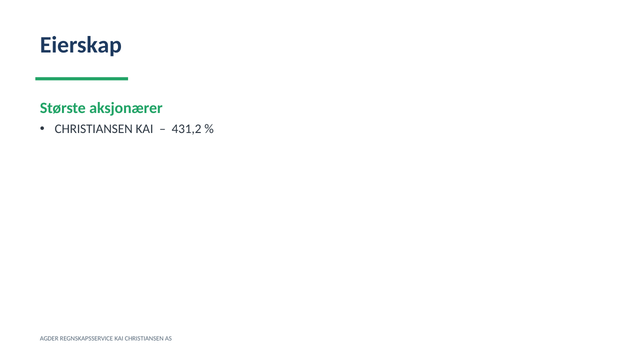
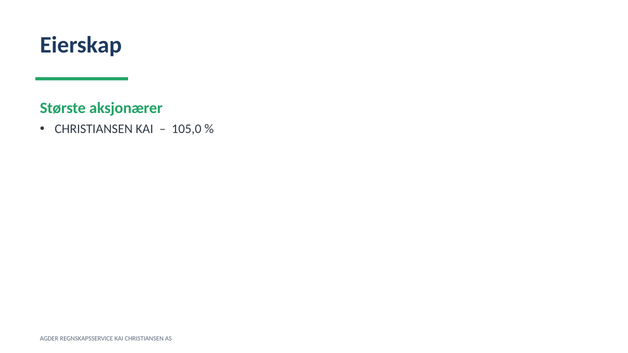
431,2: 431,2 -> 105,0 (187, 129)
